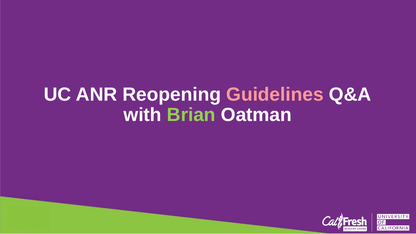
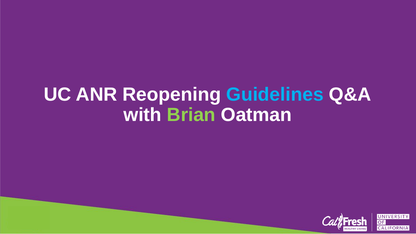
Guidelines colour: pink -> light blue (275, 94)
